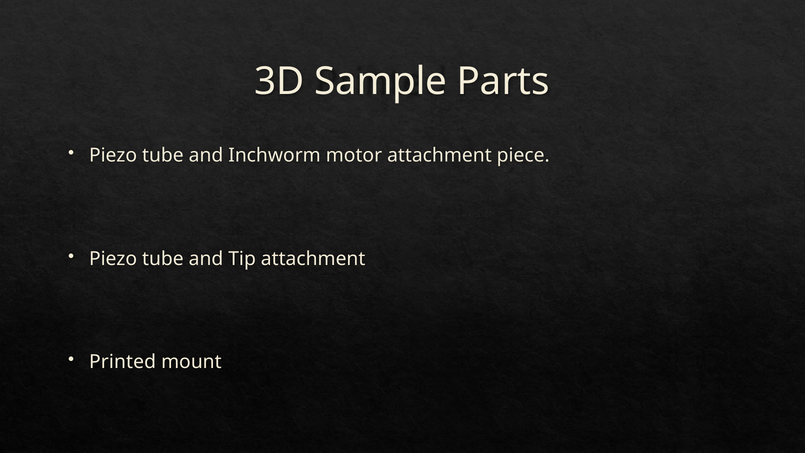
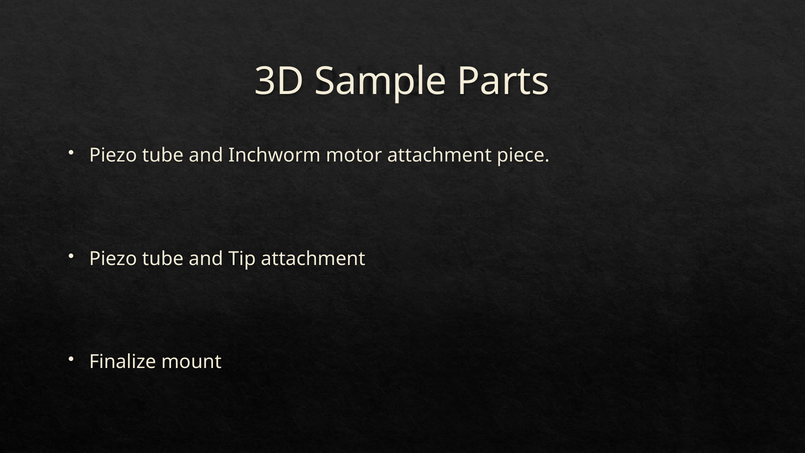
Printed: Printed -> Finalize (123, 362)
